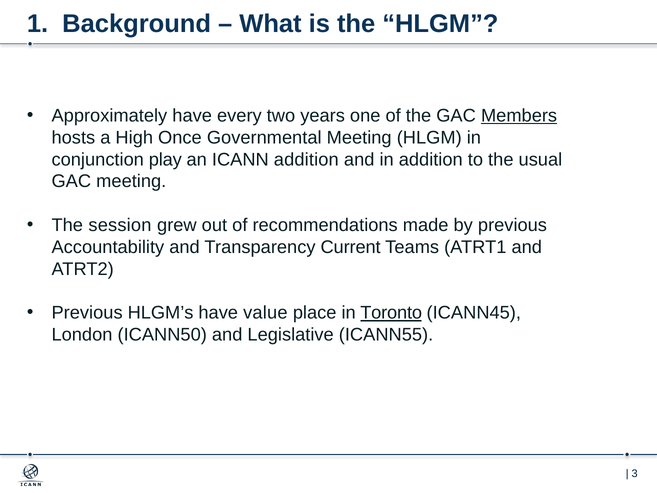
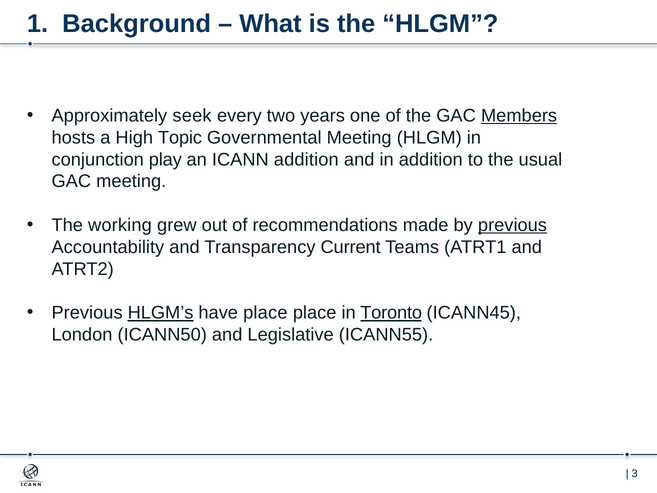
Approximately have: have -> seek (192, 116)
Once: Once -> Topic (180, 138)
session: session -> working (120, 225)
previous underline: none -> present (512, 225)
HLGM’s underline: none -> present (161, 313)
have value: value -> place (265, 313)
